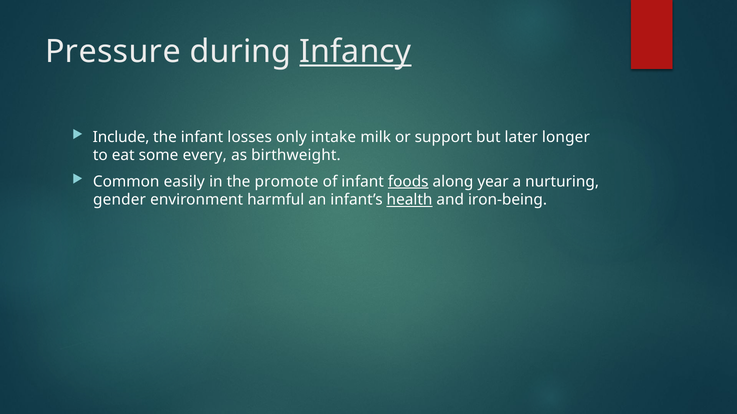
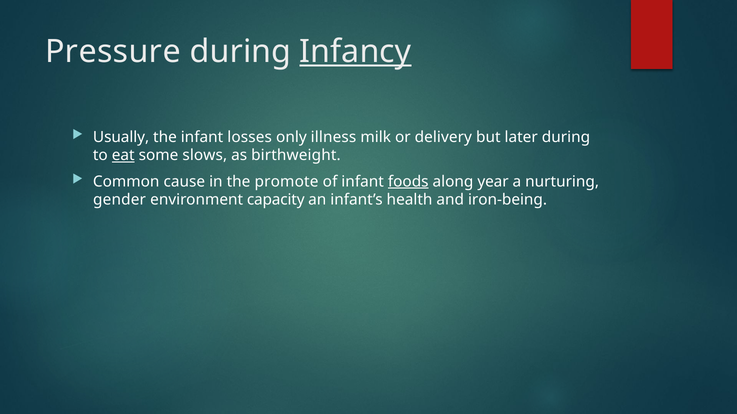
Include: Include -> Usually (121, 137)
intake: intake -> illness (334, 137)
support: support -> delivery (443, 137)
later longer: longer -> during (566, 137)
eat underline: none -> present (123, 156)
every: every -> slows (205, 156)
easily: easily -> cause (184, 182)
harmful: harmful -> capacity (276, 200)
health underline: present -> none (410, 200)
